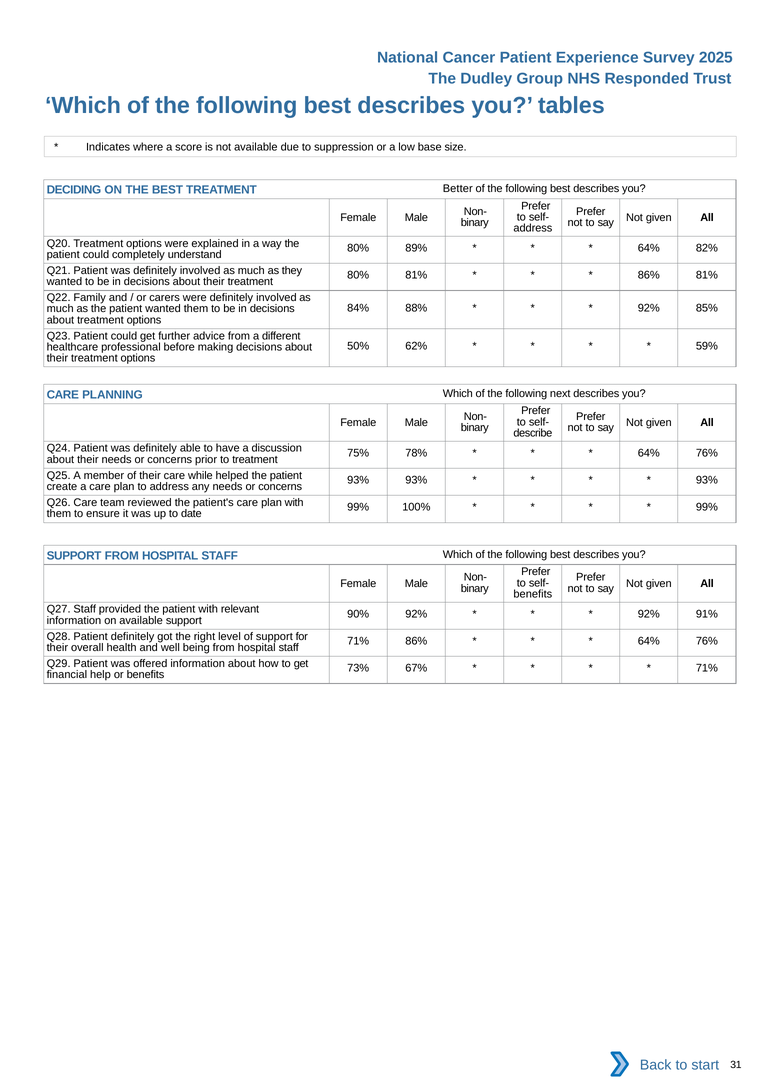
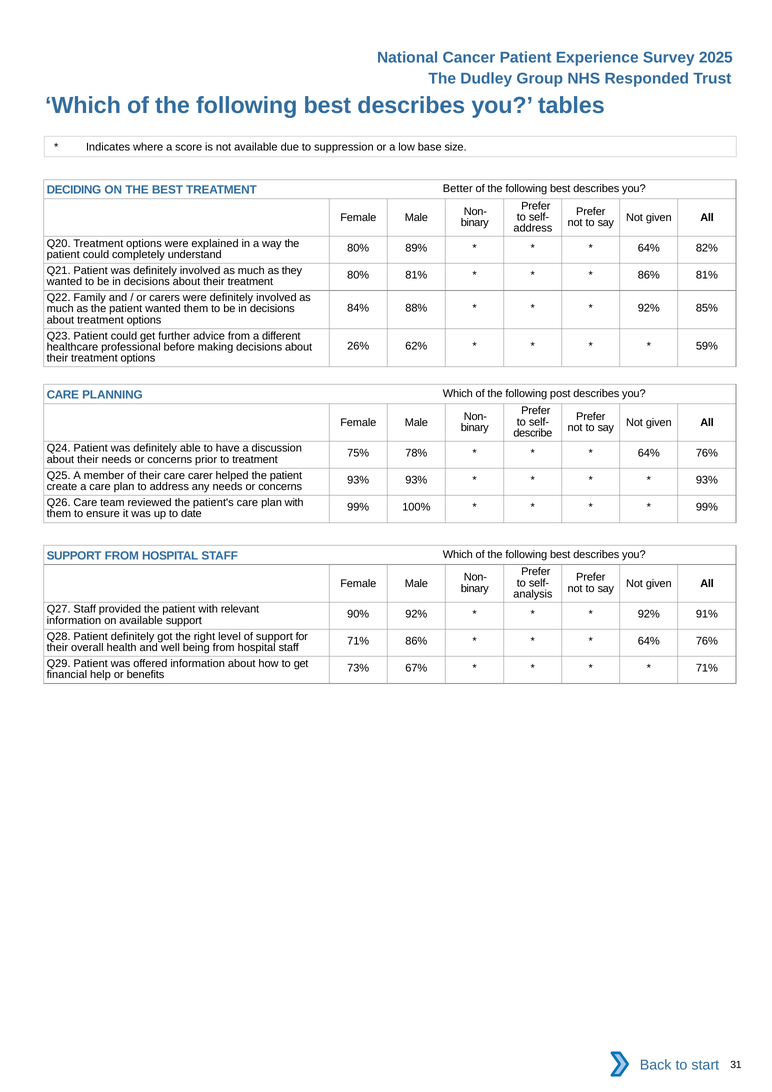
50%: 50% -> 26% (358, 346)
next: next -> post (560, 394)
while: while -> carer (200, 476)
benefits: benefits -> analysis (533, 594)
